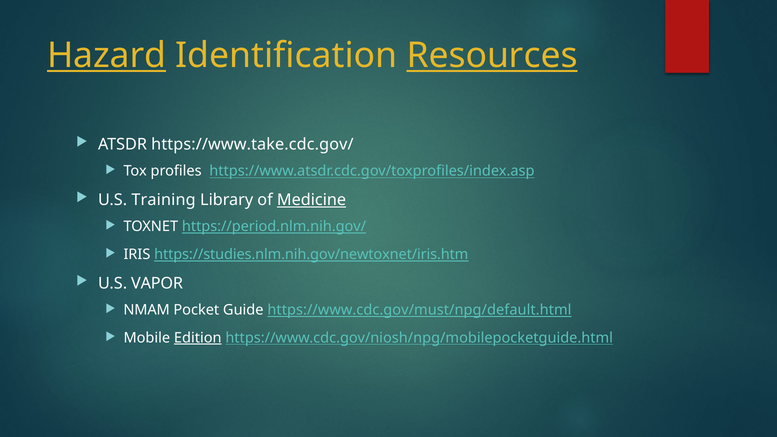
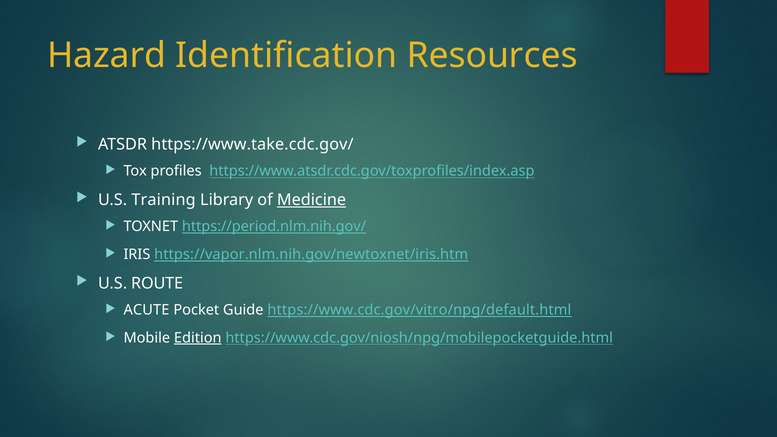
Hazard underline: present -> none (107, 56)
Resources underline: present -> none (492, 56)
https://studies.nlm.nih.gov/newtoxnet/iris.htm: https://studies.nlm.nih.gov/newtoxnet/iris.htm -> https://vapor.nlm.nih.gov/newtoxnet/iris.htm (311, 254)
VAPOR: VAPOR -> ROUTE (157, 283)
NMAM: NMAM -> ACUTE (146, 310)
https://www.cdc.gov/must/npg/default.html: https://www.cdc.gov/must/npg/default.html -> https://www.cdc.gov/vitro/npg/default.html (419, 310)
